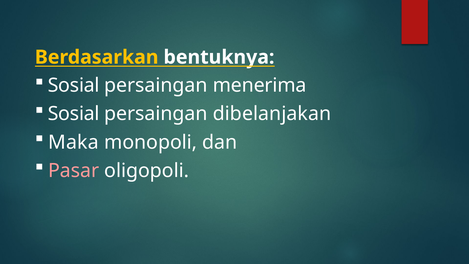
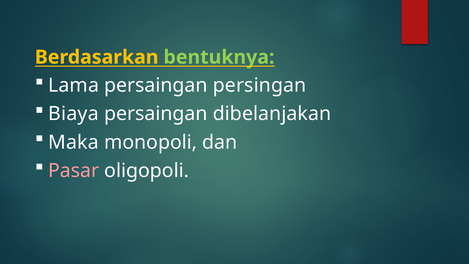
bentuknya colour: white -> light green (219, 57)
Sosial: Sosial -> Lama (74, 85)
menerima: menerima -> persingan (260, 85)
Sosial: Sosial -> Biaya (73, 114)
